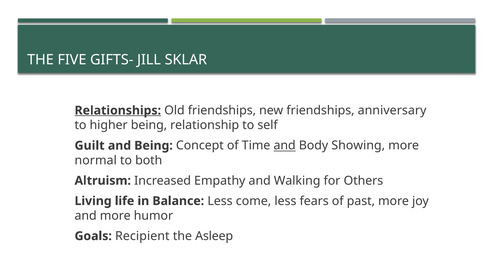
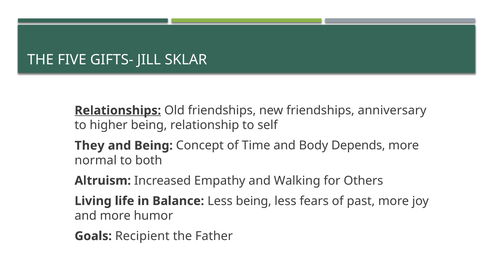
Guilt: Guilt -> They (90, 146)
and underline: present -> none (285, 146)
Showing: Showing -> Depends (358, 146)
Less come: come -> being (254, 201)
Asleep: Asleep -> Father (214, 236)
